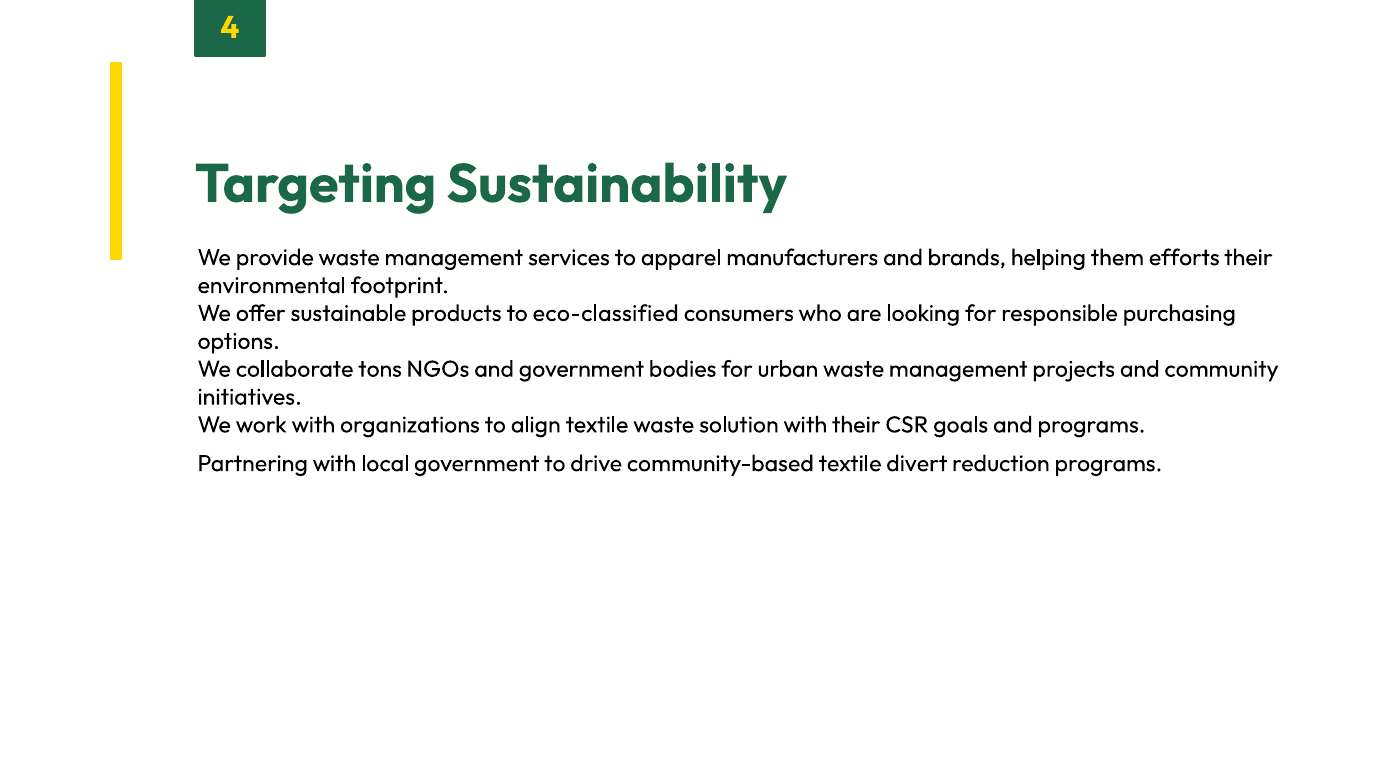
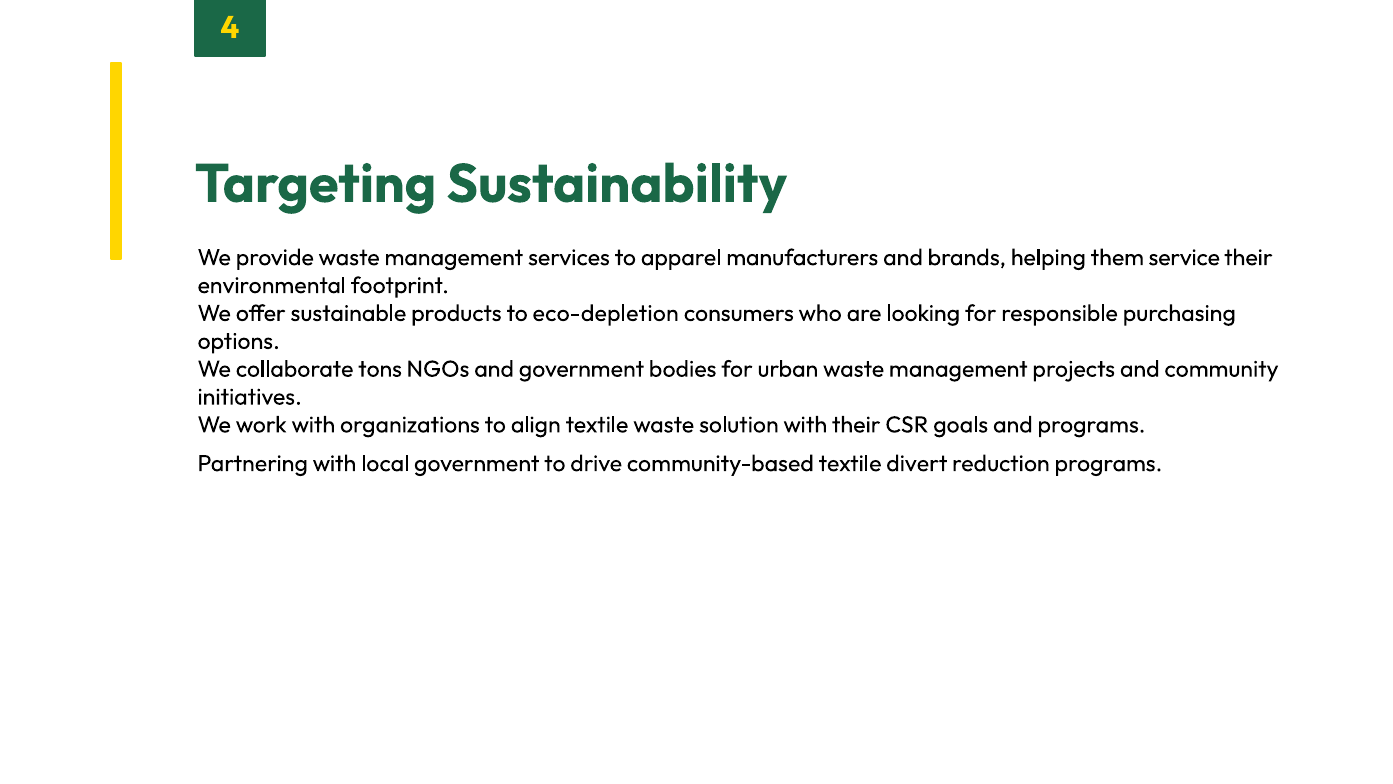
efforts: efforts -> service (1184, 257)
eco-classified: eco-classified -> eco-depletion (606, 313)
